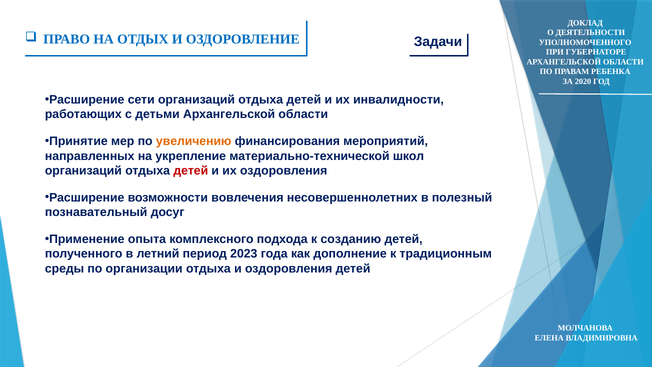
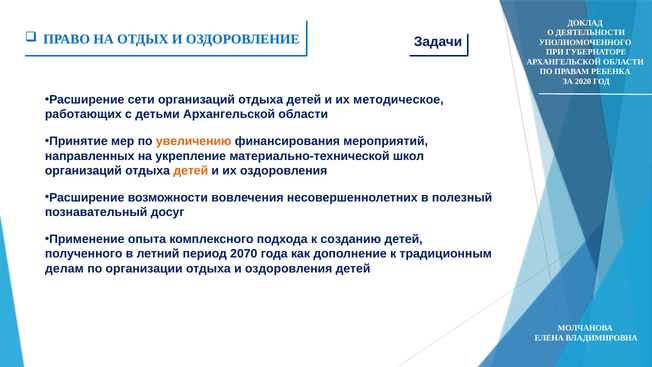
инвалидности: инвалидности -> методическое (398, 100)
детей colour: red -> orange (191, 171)
2023: 2023 -> 2070 (244, 254)
среды: среды -> делам (64, 268)
